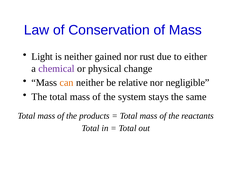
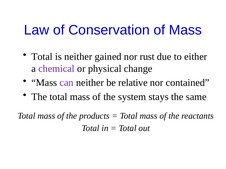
Light: Light -> Total (42, 57)
can colour: orange -> purple (67, 83)
negligible: negligible -> contained (188, 83)
